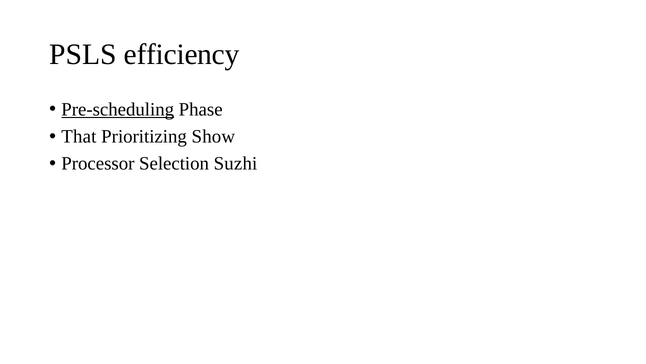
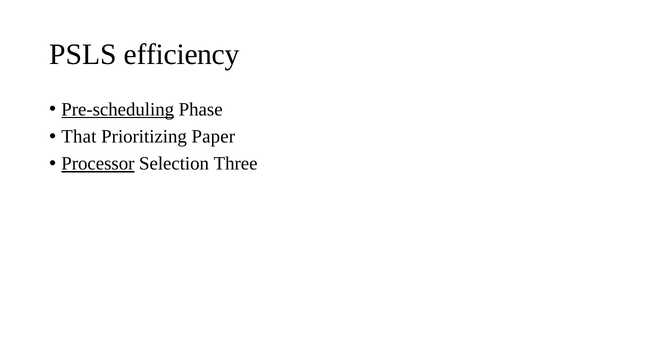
Show: Show -> Paper (213, 136)
Processor underline: none -> present (98, 163)
Suzhi: Suzhi -> Three (236, 163)
